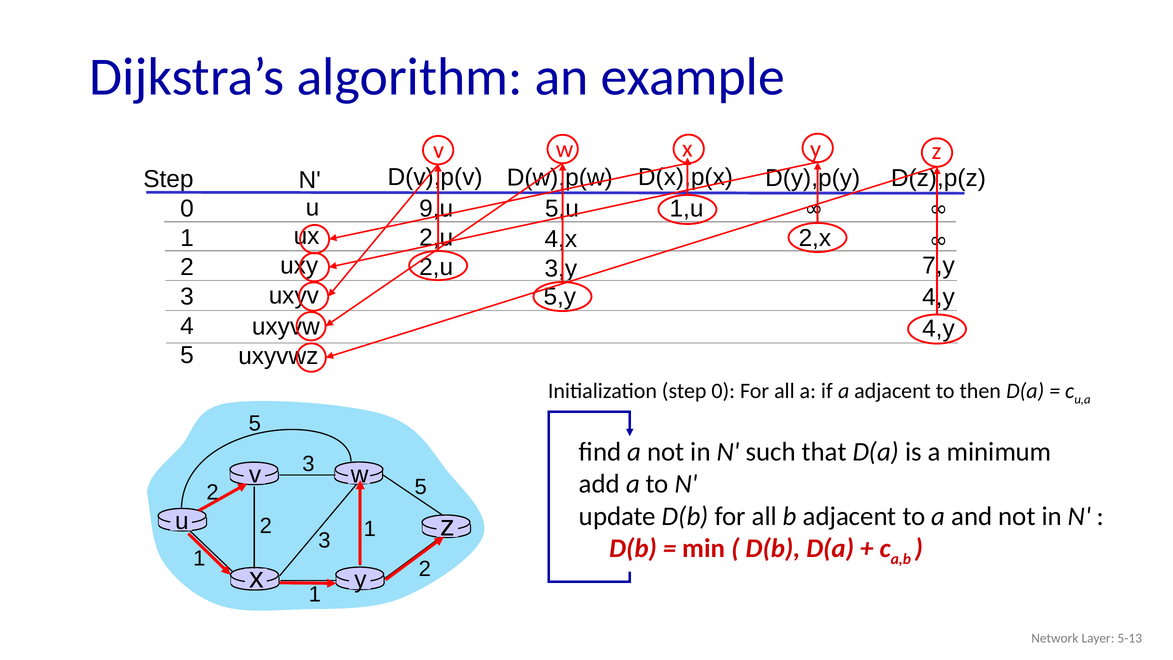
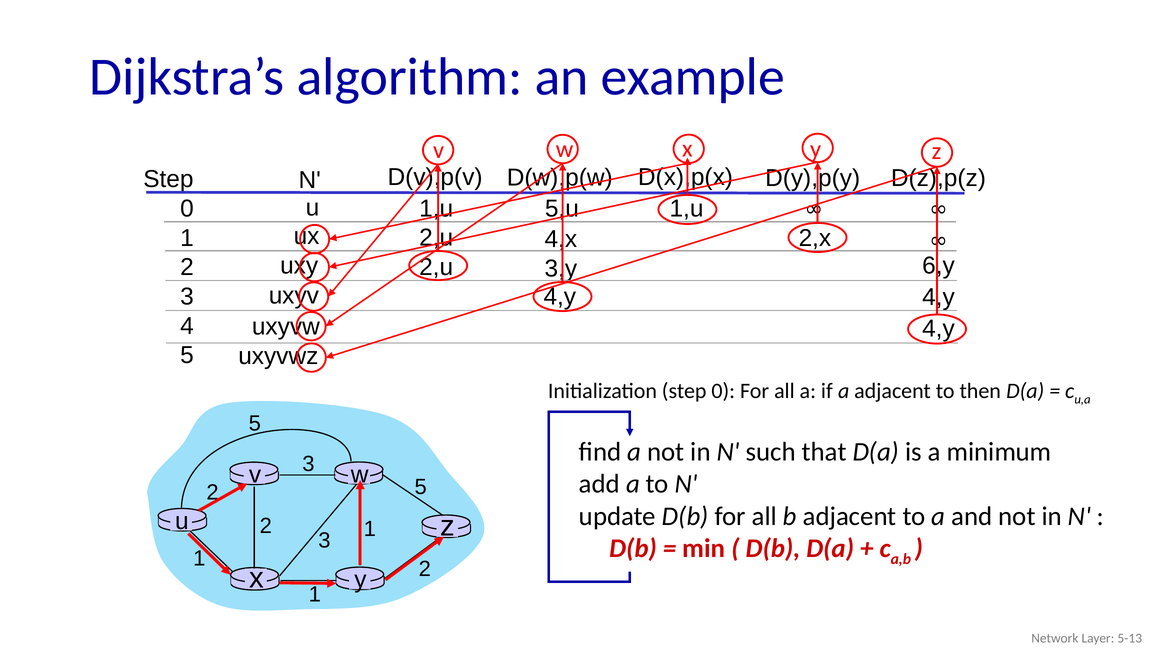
9,u: 9,u -> 1,u (436, 209)
7,y: 7,y -> 6,y (938, 266)
5,y: 5,y -> 4,y (560, 296)
